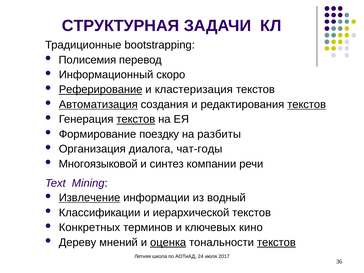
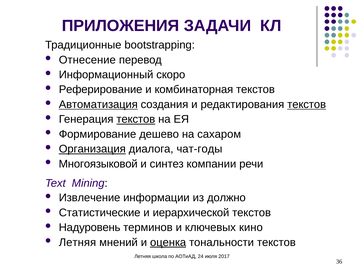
СТРУКТУРНАЯ: СТРУКТУРНАЯ -> ПРИЛОЖЕНИЯ (121, 26)
Полисемия: Полисемия -> Отнесение (87, 60)
Реферирование underline: present -> none (101, 90)
кластеризация: кластеризация -> комбинаторная (194, 90)
поездку: поездку -> дешево (159, 134)
разбиты: разбиты -> сахаром (219, 134)
Организация underline: none -> present (92, 149)
Извлечение underline: present -> none (90, 198)
водный: водный -> должно (226, 198)
Классификации: Классификации -> Статистические (100, 213)
Конкретных: Конкретных -> Надуровень (90, 227)
Дереву: Дереву -> Летняя (77, 242)
текстов underline: present -> none (276, 242)
